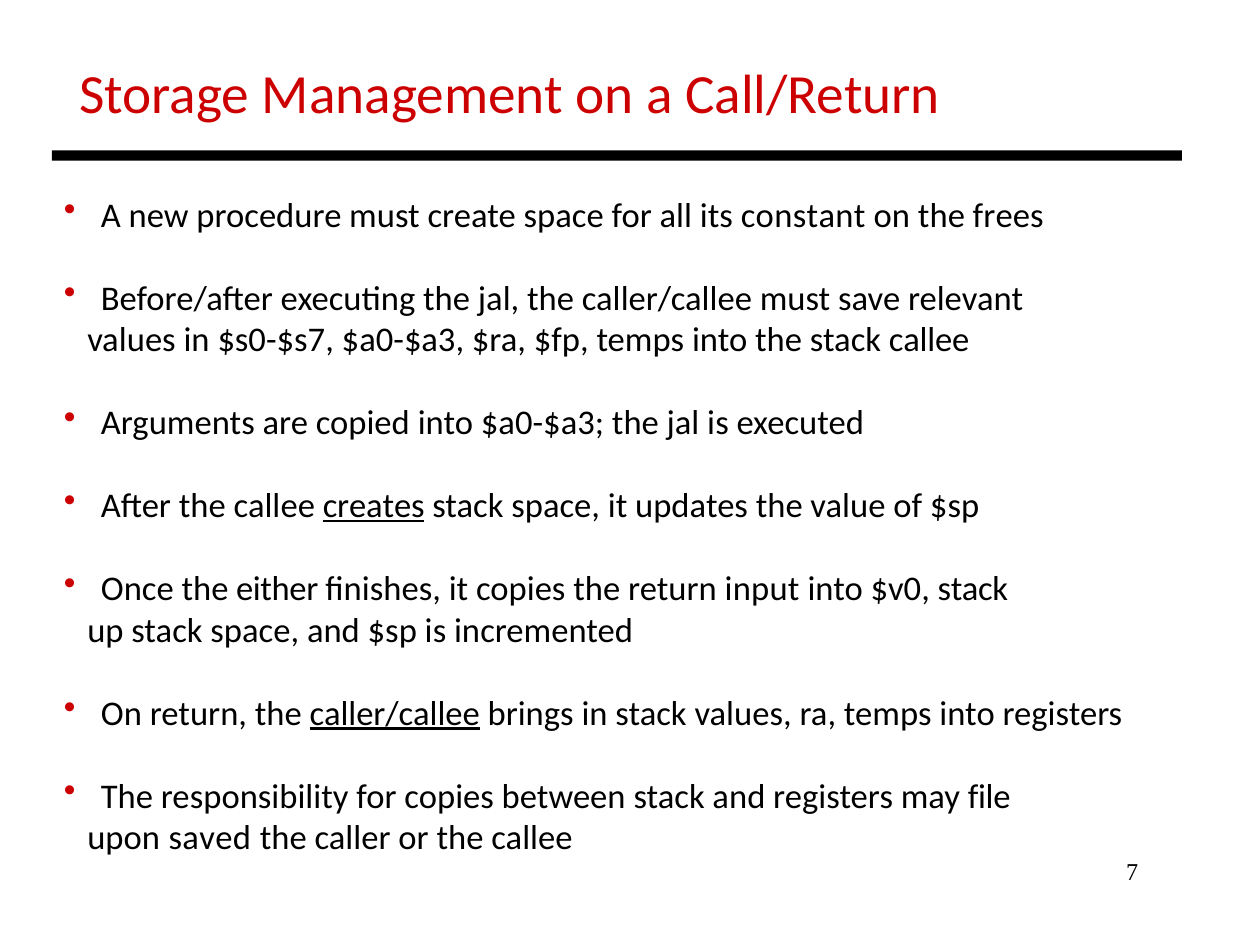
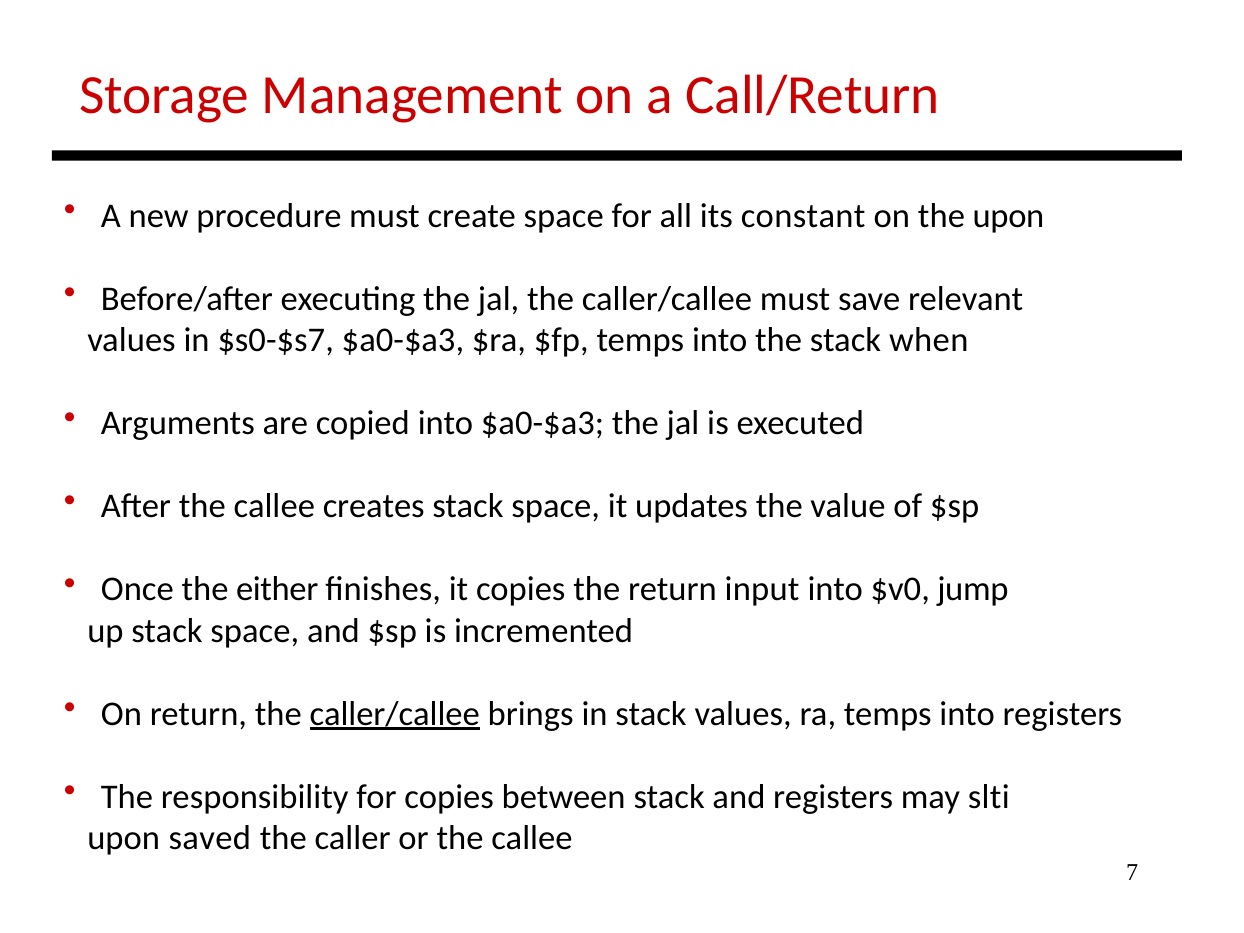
the frees: frees -> upon (1008, 216)
stack callee: callee -> when (929, 340)
creates underline: present -> none (374, 506)
$v0 stack: stack -> jump (973, 589)
file: file -> slti (989, 797)
